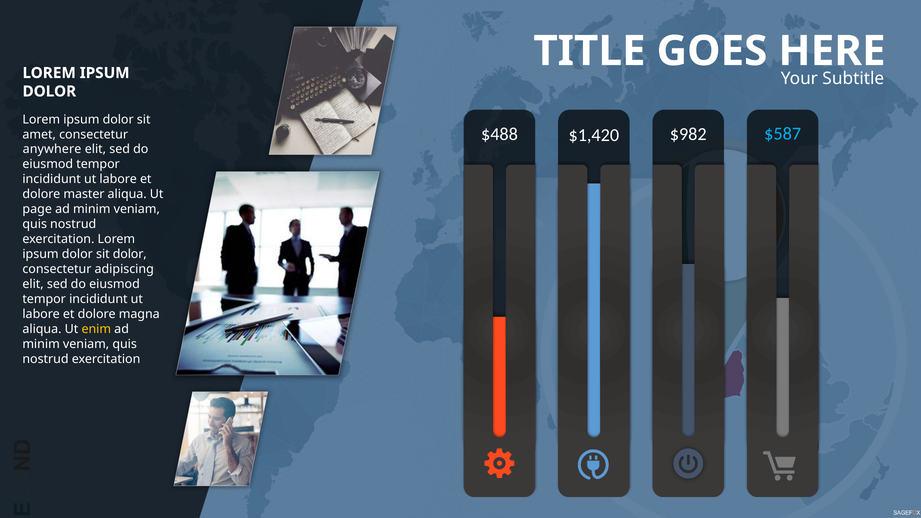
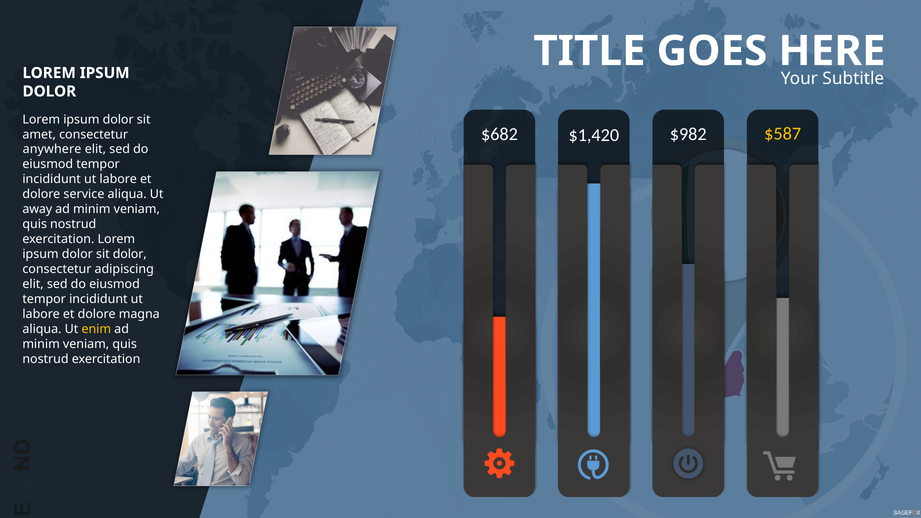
$488: $488 -> $682 (499, 134)
$587 colour: light blue -> yellow (783, 134)
master: master -> service (84, 194)
page: page -> away (37, 209)
